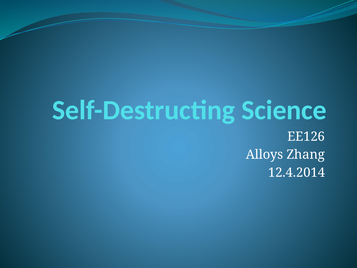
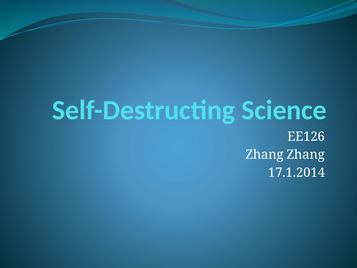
Alloys: Alloys -> Zhang (265, 154)
12.4.2014: 12.4.2014 -> 17.1.2014 (297, 173)
